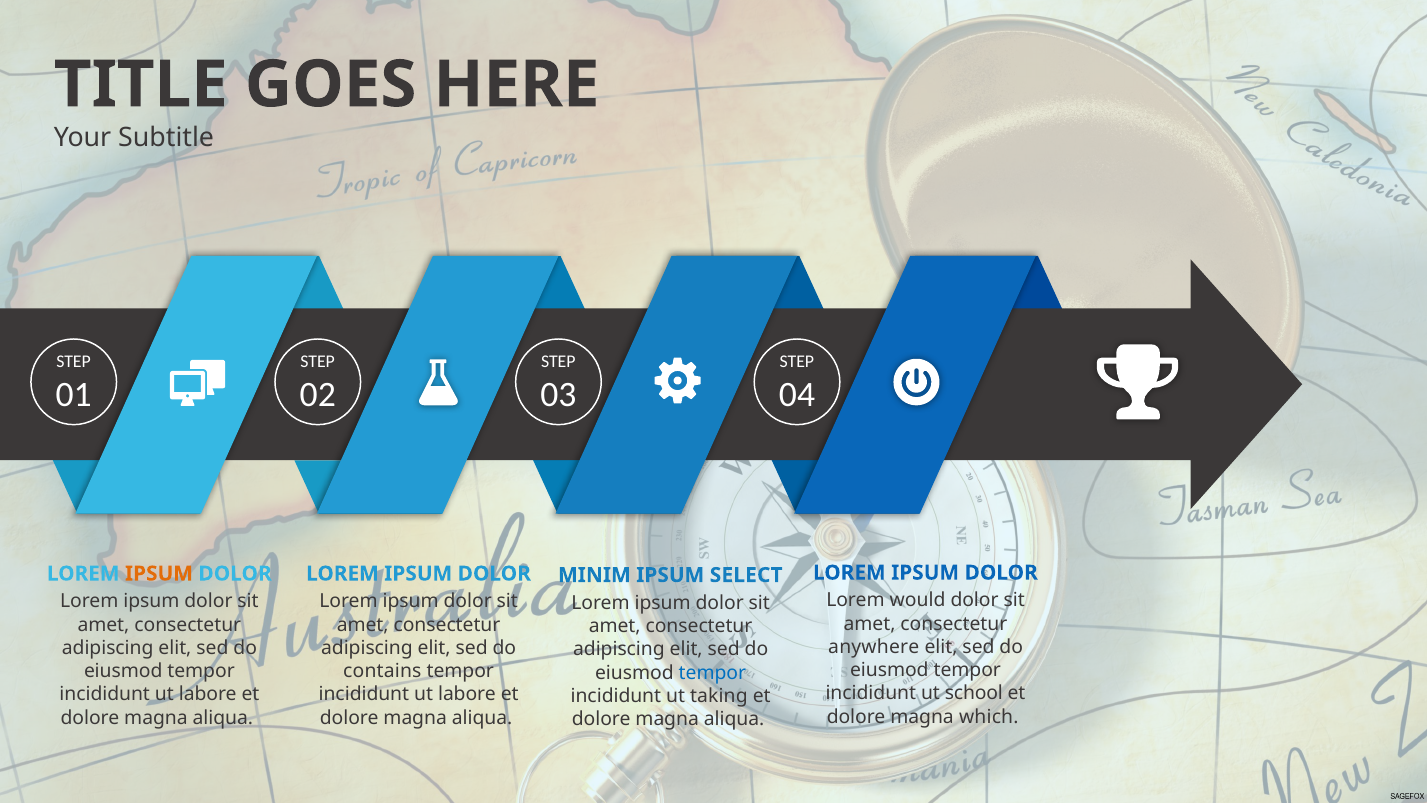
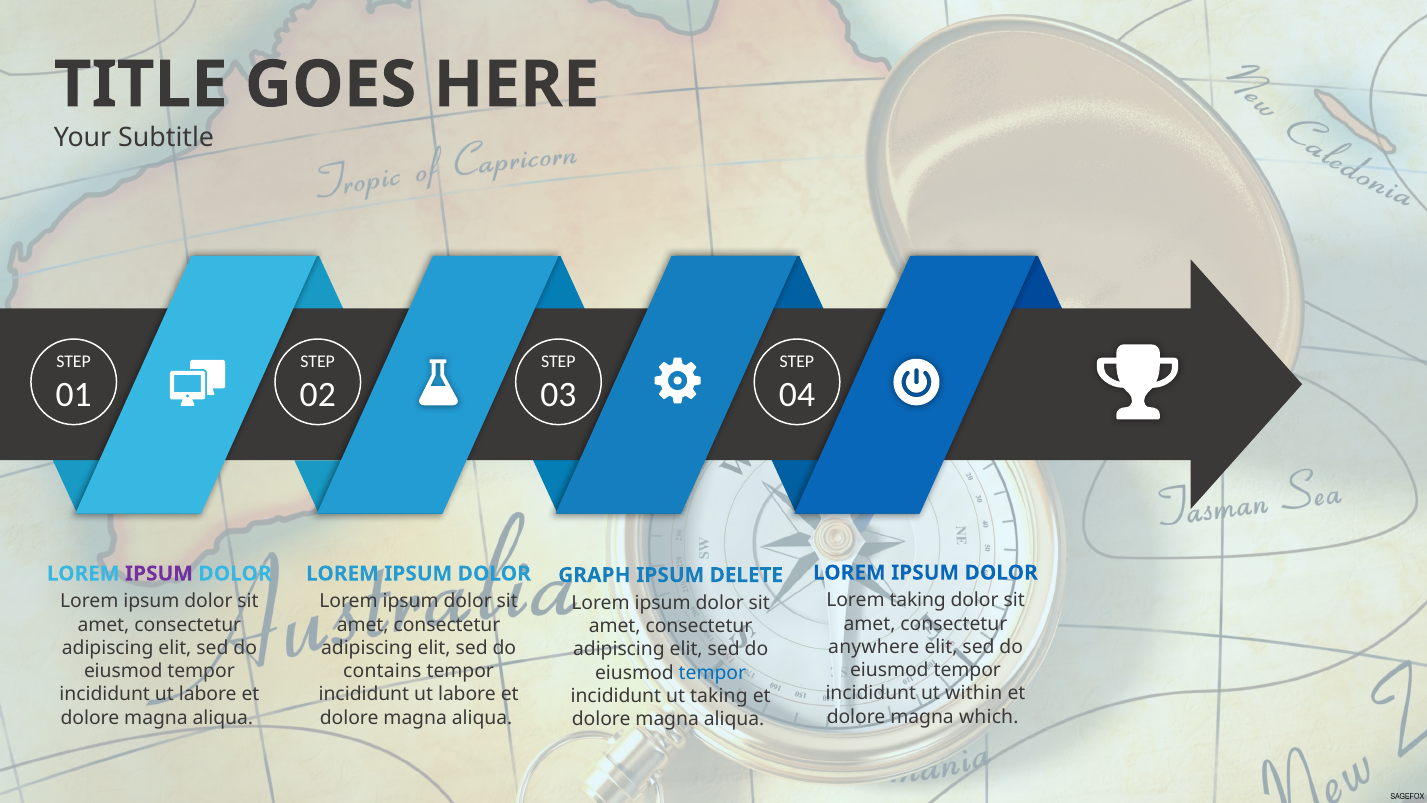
IPSUM colour: orange -> purple (159, 573)
MINIM: MINIM -> GRAPH (594, 575)
SELECT: SELECT -> DELETE (746, 575)
Lorem would: would -> taking (918, 600)
school: school -> within (974, 693)
